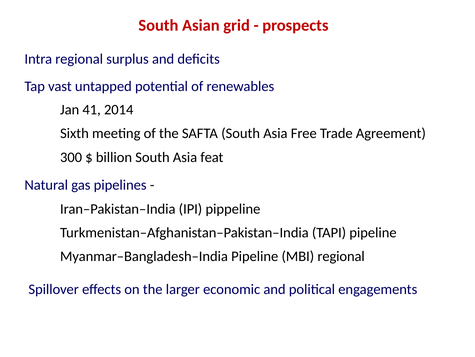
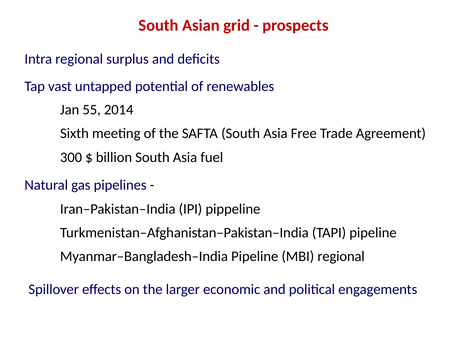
41: 41 -> 55 (92, 109)
feat: feat -> fuel (212, 157)
